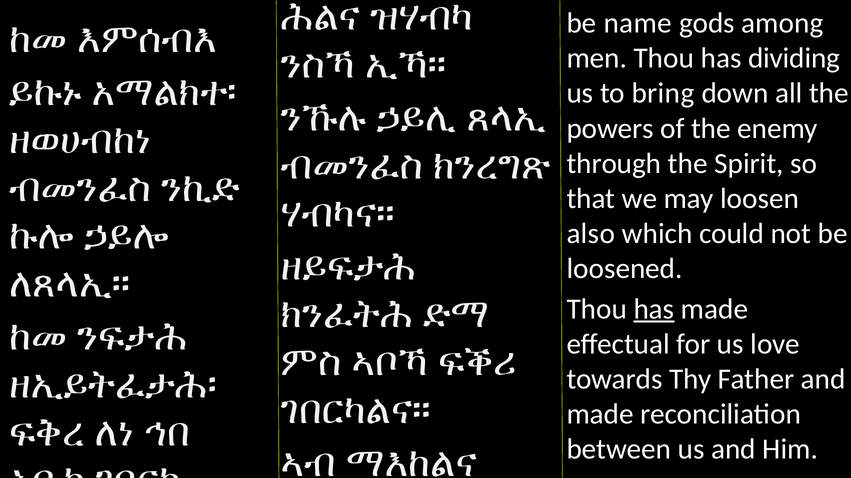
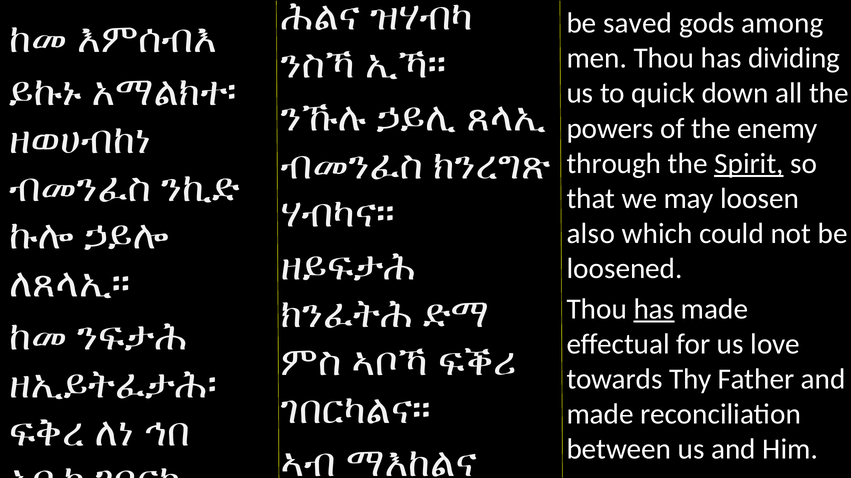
name: name -> saved (638, 23)
bring: bring -> quick (663, 93)
Spirit underline: none -> present (749, 164)
